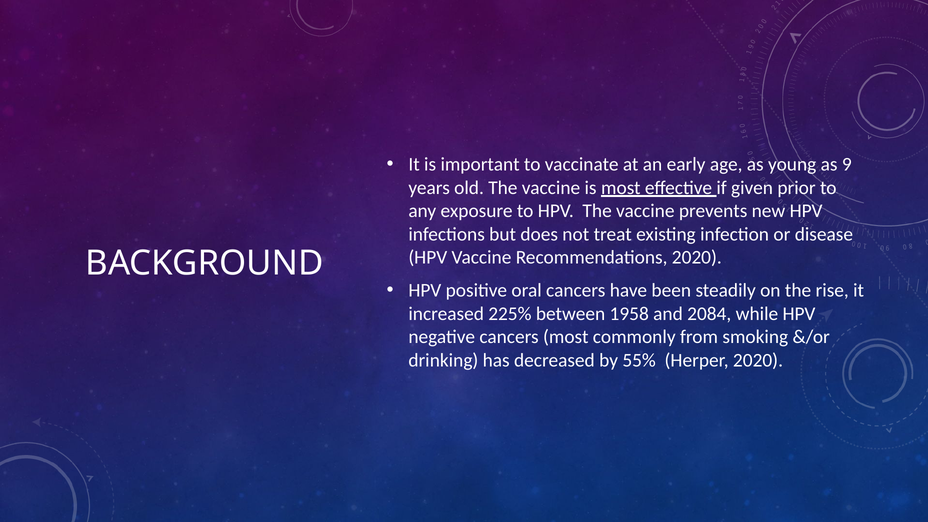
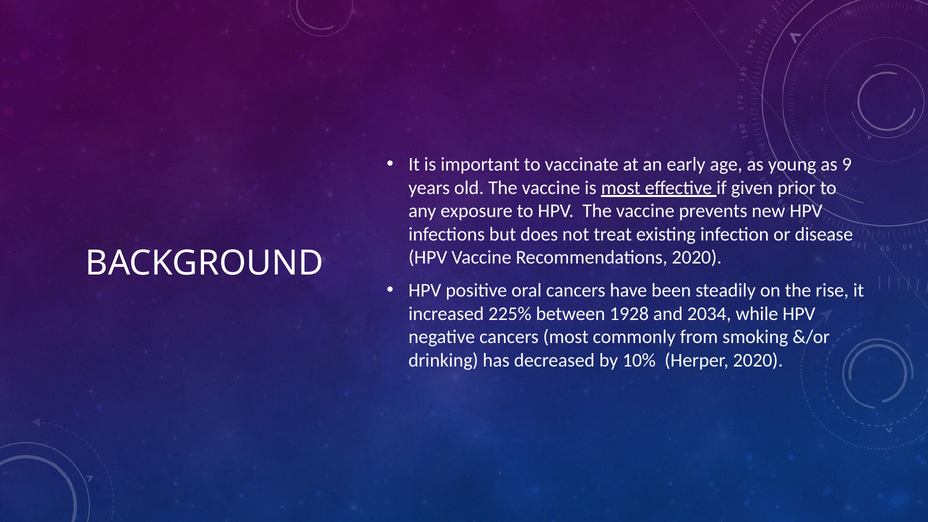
1958: 1958 -> 1928 (629, 314)
2084: 2084 -> 2034 (709, 314)
55%: 55% -> 10% (639, 360)
